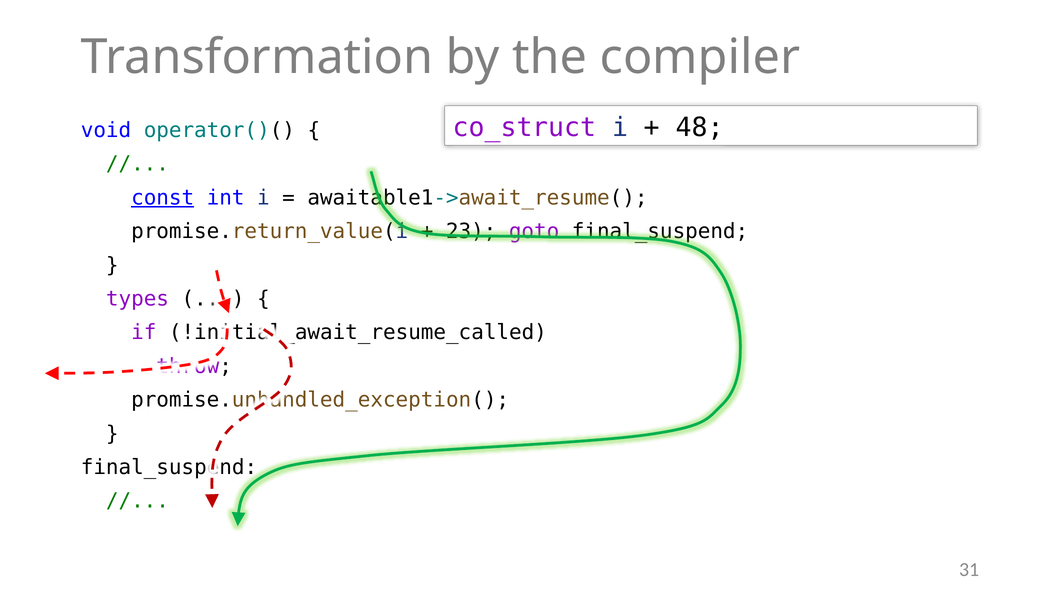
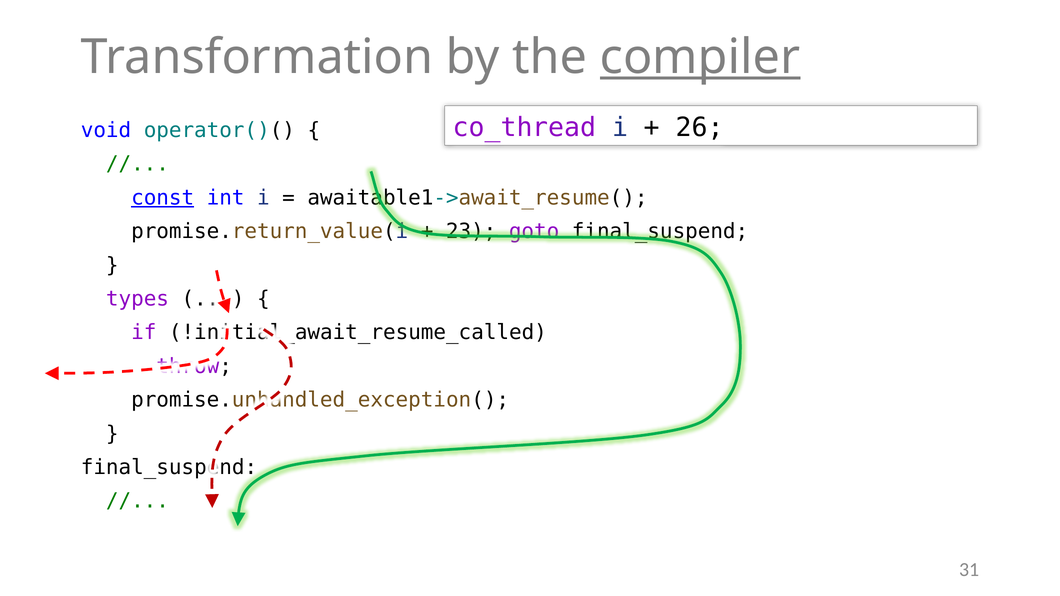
compiler underline: none -> present (700, 57)
co_struct: co_struct -> co_thread (524, 128)
48: 48 -> 26 (700, 128)
